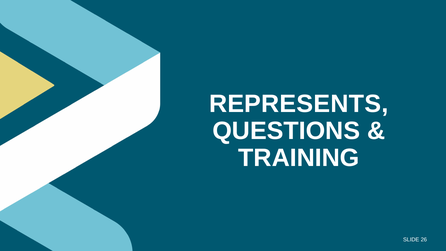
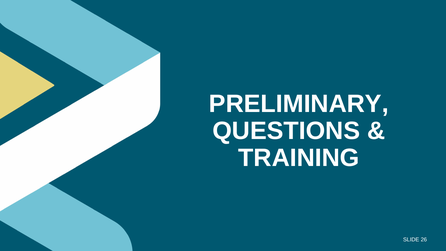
REPRESENTS: REPRESENTS -> PRELIMINARY (299, 104)
